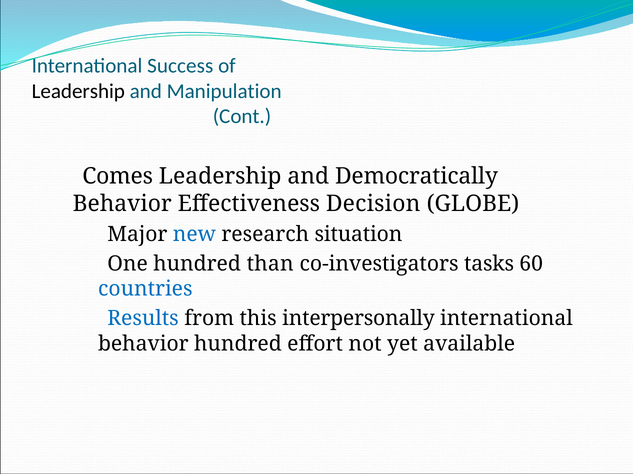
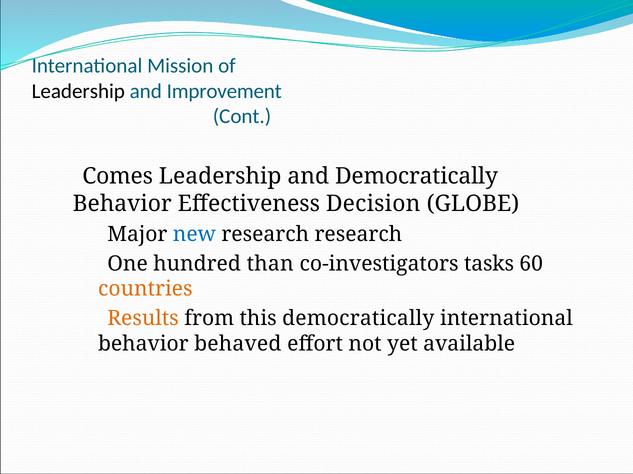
Success: Success -> Mission (180, 66)
Manipulation: Manipulation -> Improvement (224, 91)
research situation: situation -> research (358, 235)
countries colour: blue -> orange (145, 289)
Results colour: blue -> orange (143, 319)
this interpersonally: interpersonally -> democratically (358, 319)
behavior hundred: hundred -> behaved (238, 344)
